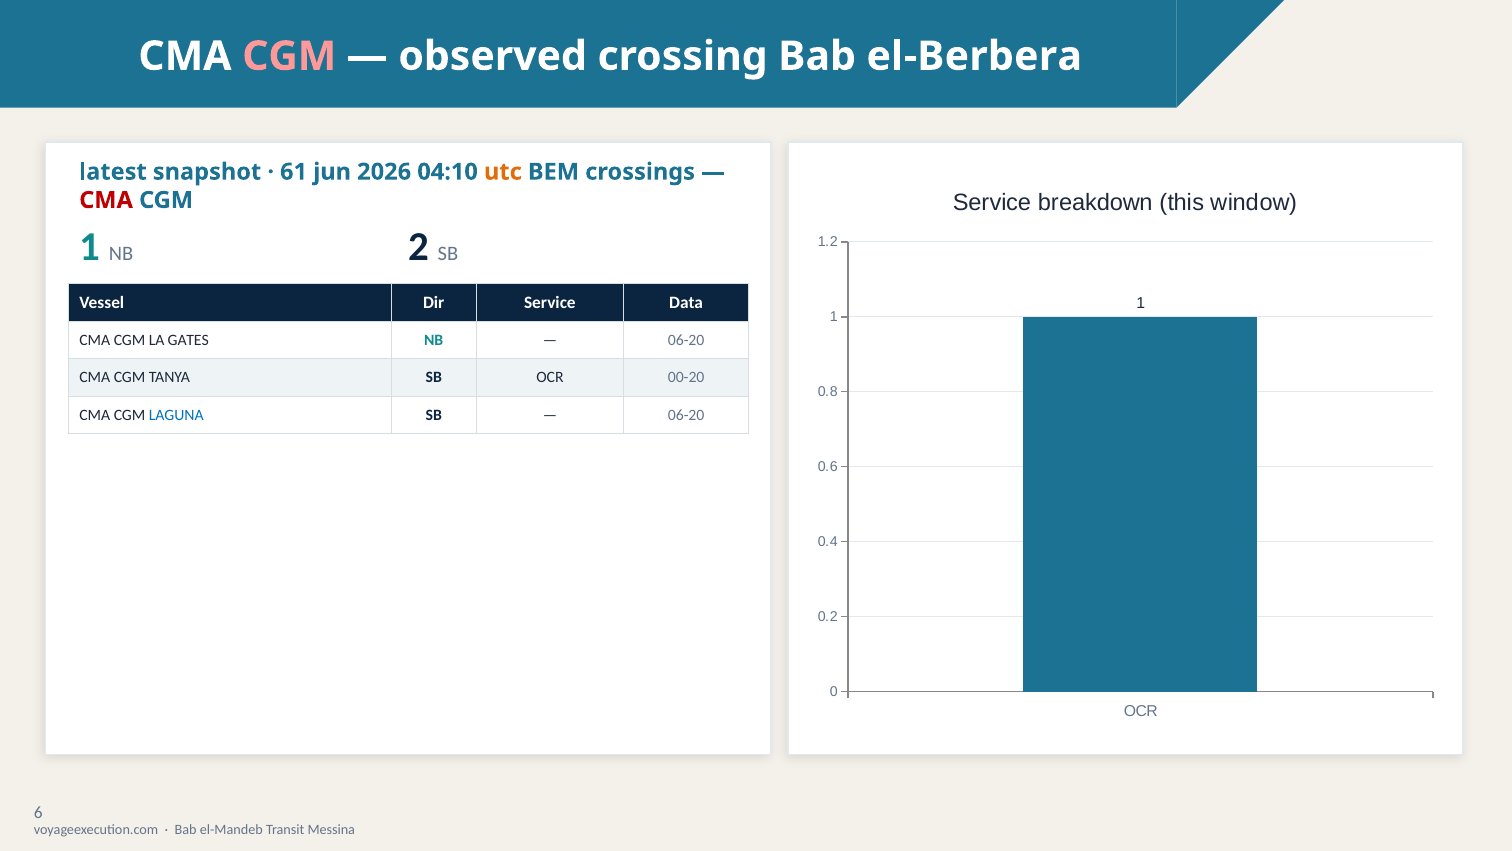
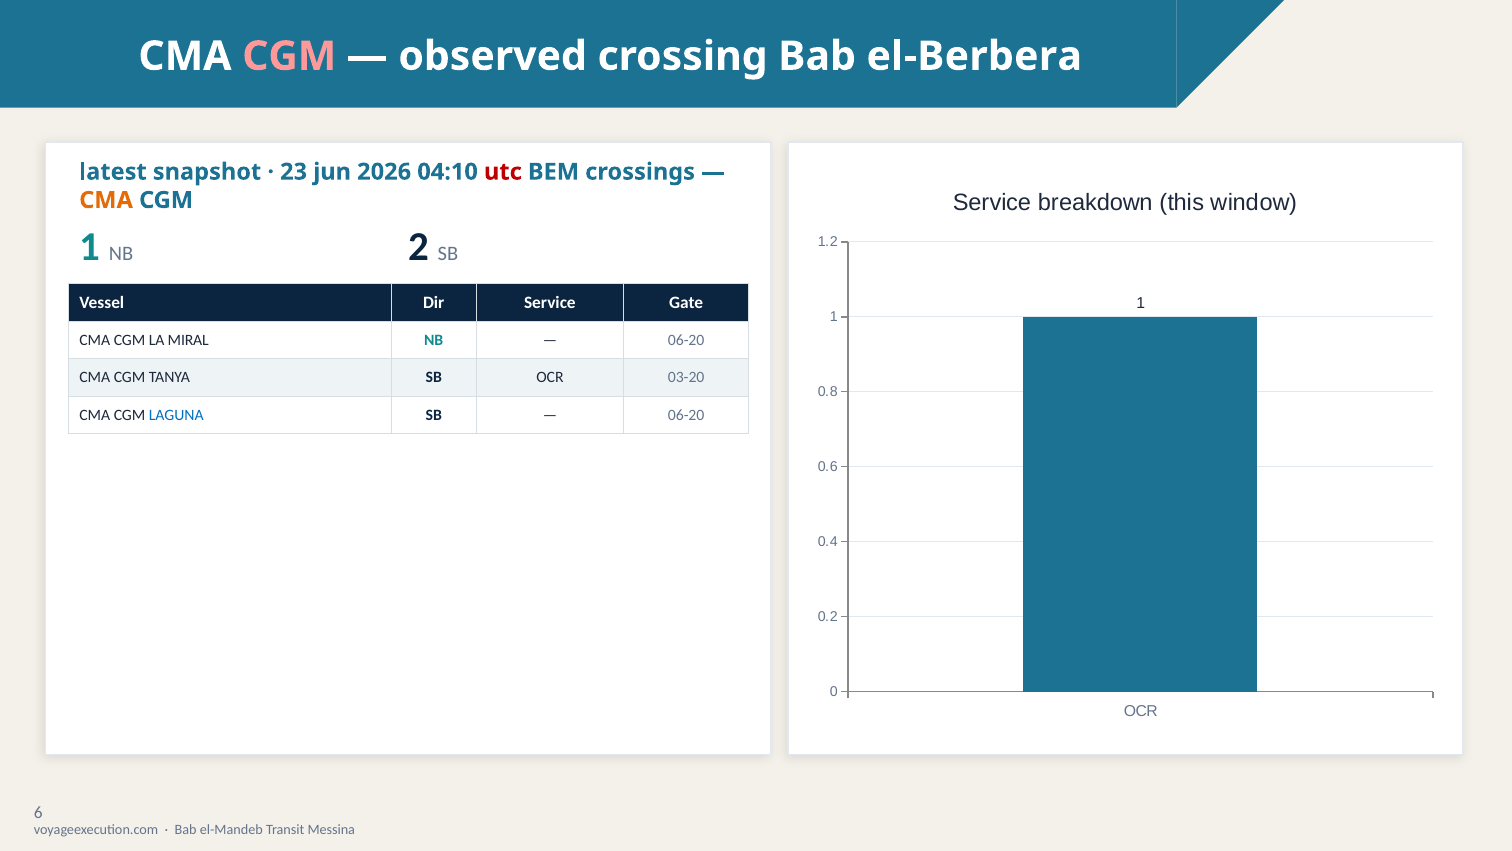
61: 61 -> 23 (294, 172)
utc colour: orange -> red (503, 172)
CMA colour: red -> orange (106, 200)
Data: Data -> Gate (686, 302)
GATES: GATES -> MIRAL (188, 340)
00-20: 00-20 -> 03-20 (686, 377)
